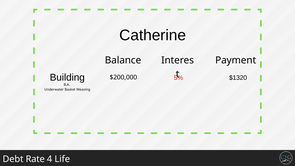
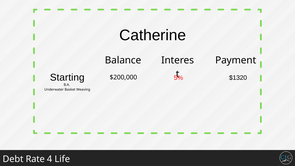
Building: Building -> Starting (67, 77)
